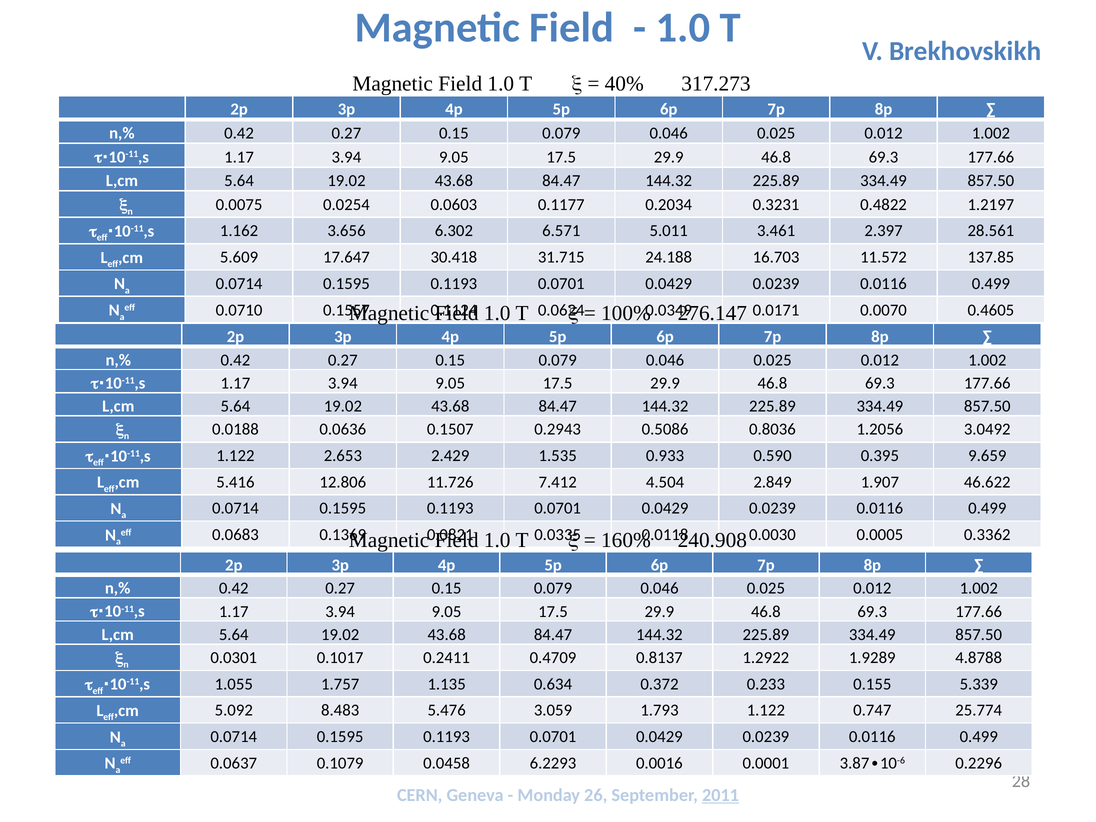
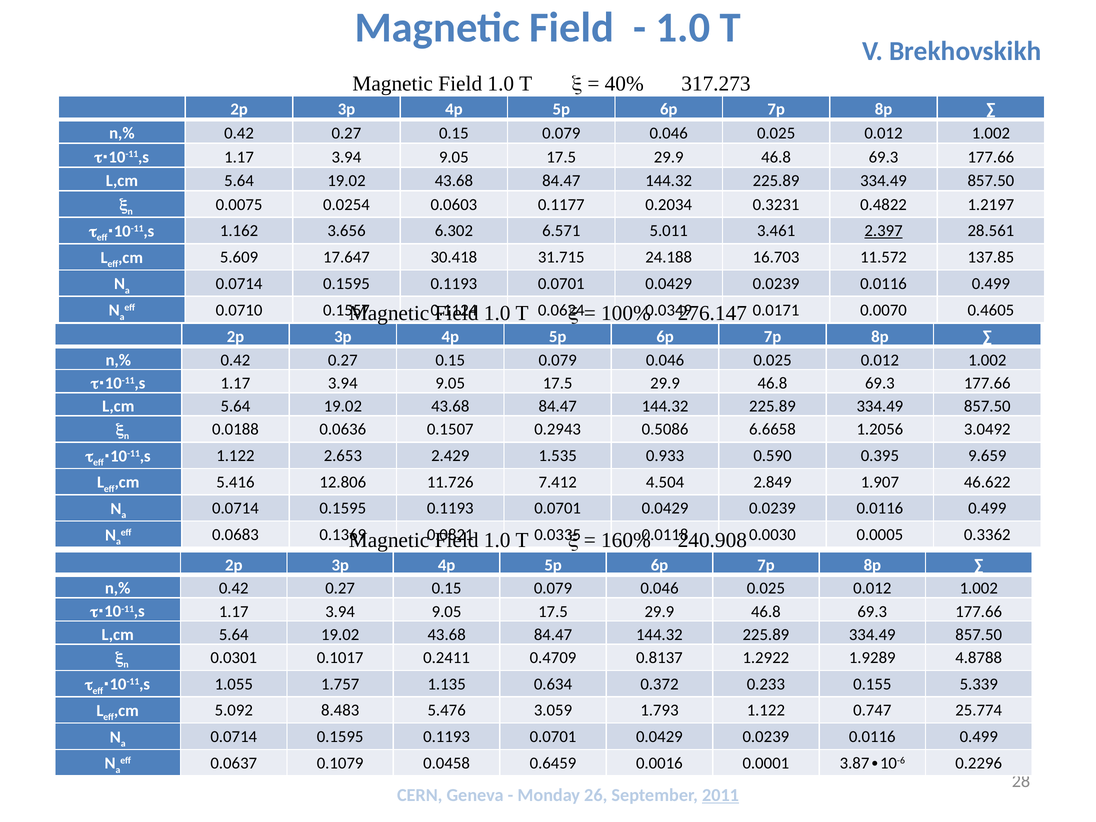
2.397 underline: none -> present (884, 231)
0.8036: 0.8036 -> 6.6658 (772, 429)
6.2293: 6.2293 -> 0.6459 (553, 763)
